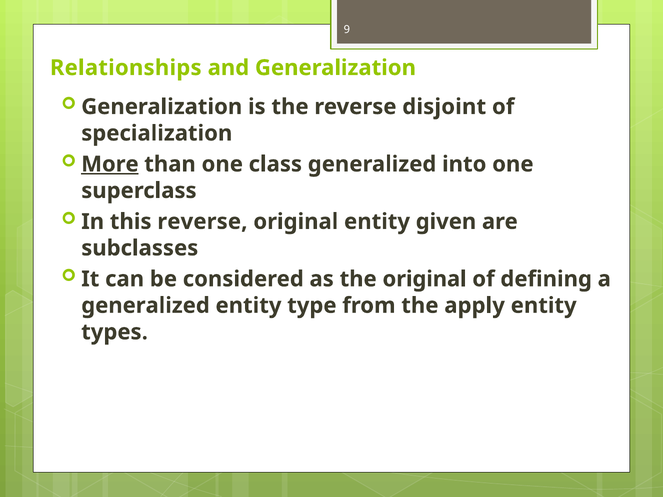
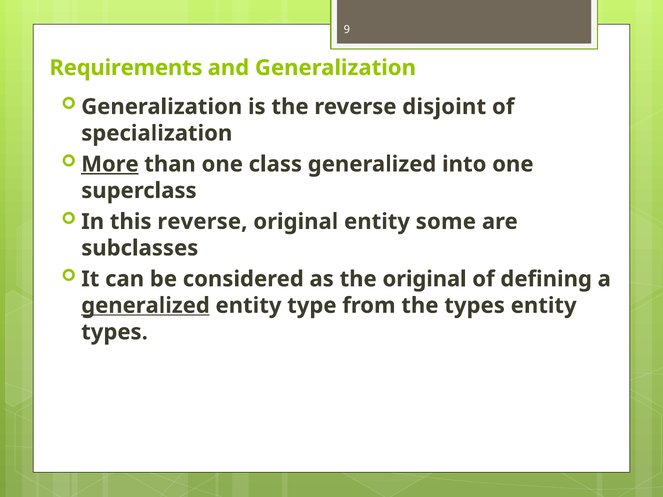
Relationships: Relationships -> Requirements (126, 68)
given: given -> some (446, 222)
generalized underline: none -> present (146, 306)
the apply: apply -> types (475, 306)
